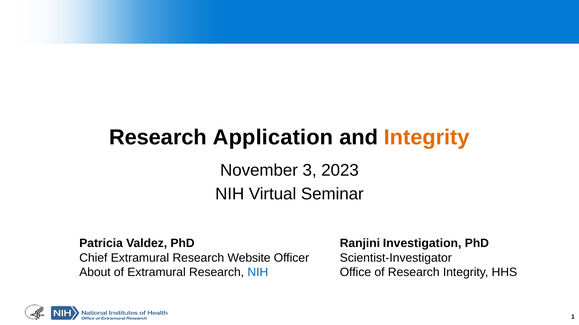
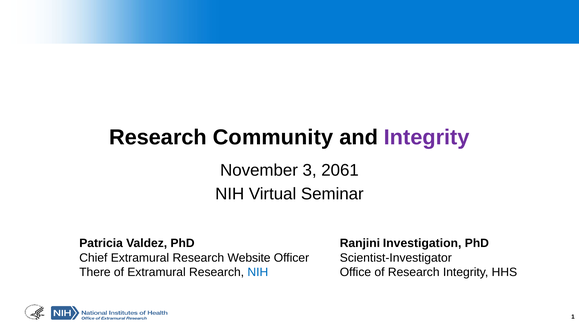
Application: Application -> Community (273, 138)
Integrity colour: orange -> purple (427, 138)
2023: 2023 -> 2061 (340, 171)
About: About -> There (95, 273)
